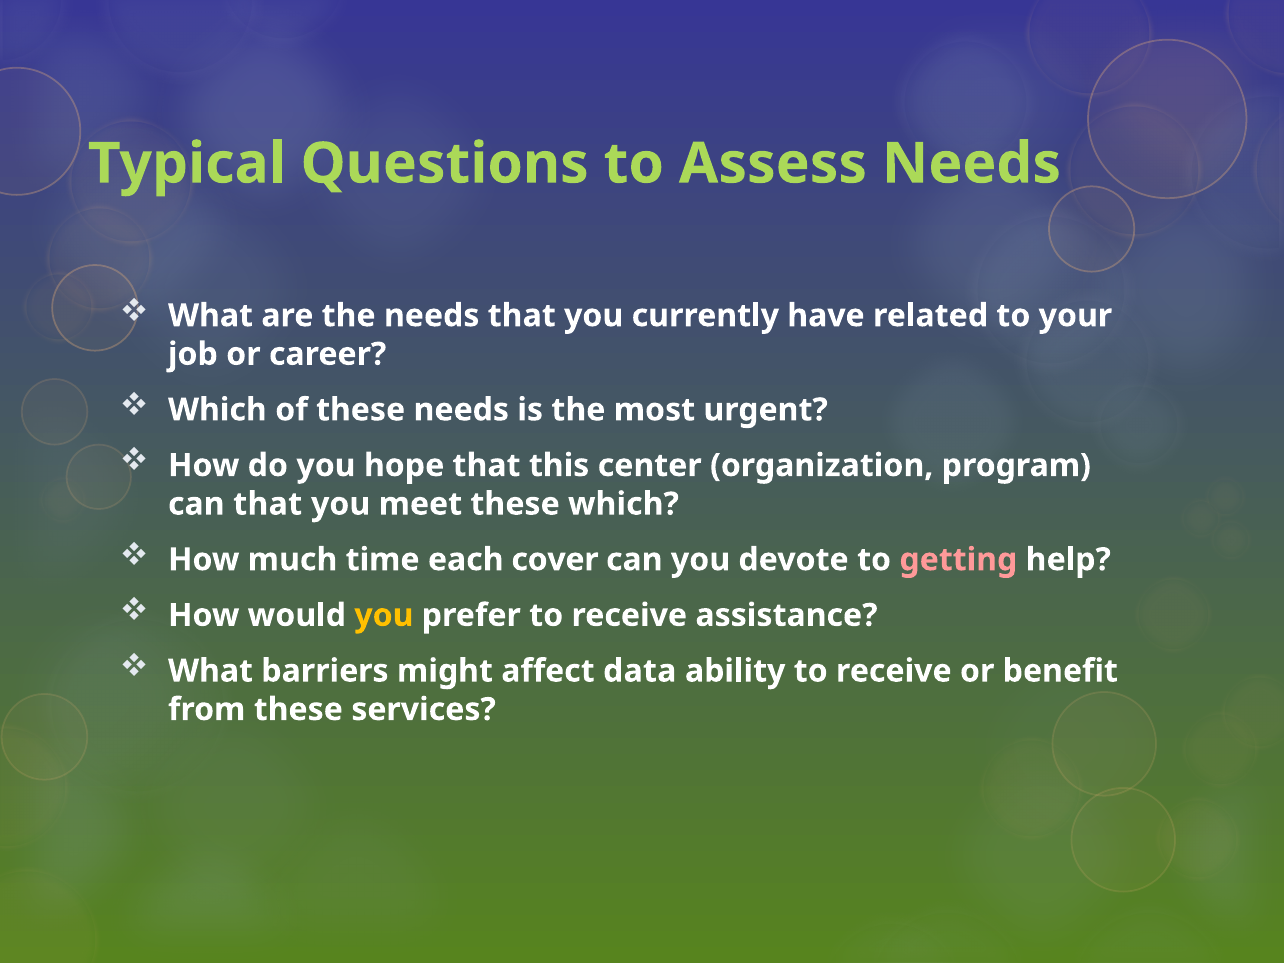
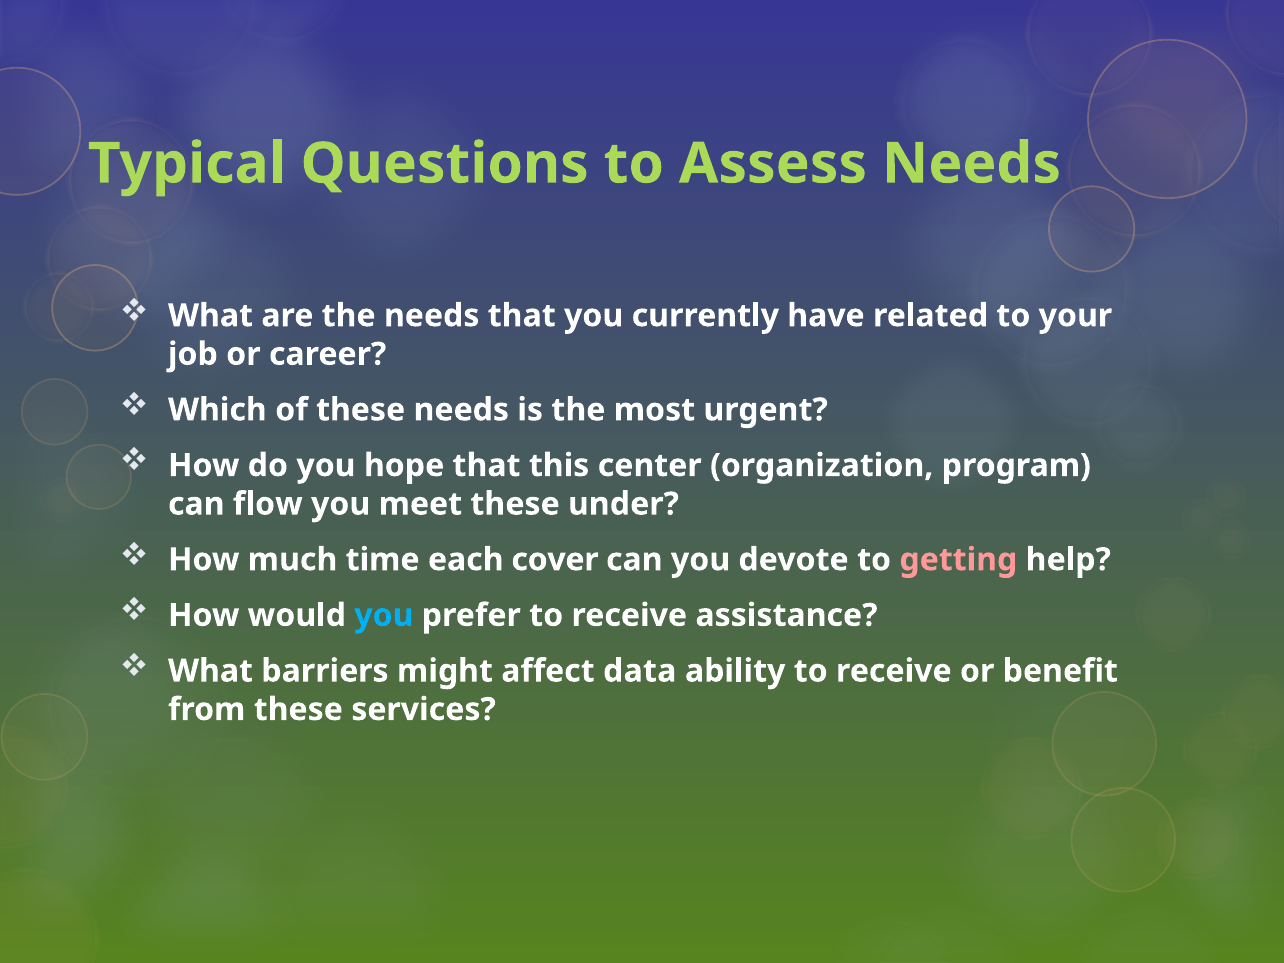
can that: that -> flow (268, 504)
these which: which -> under (623, 504)
you colour: yellow -> light blue (384, 615)
